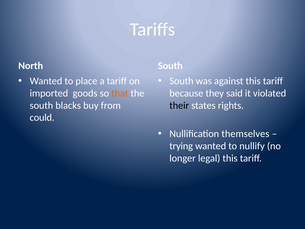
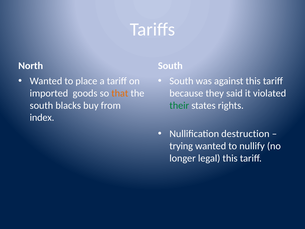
their colour: black -> green (179, 105)
could: could -> index (42, 117)
themselves: themselves -> destruction (245, 134)
